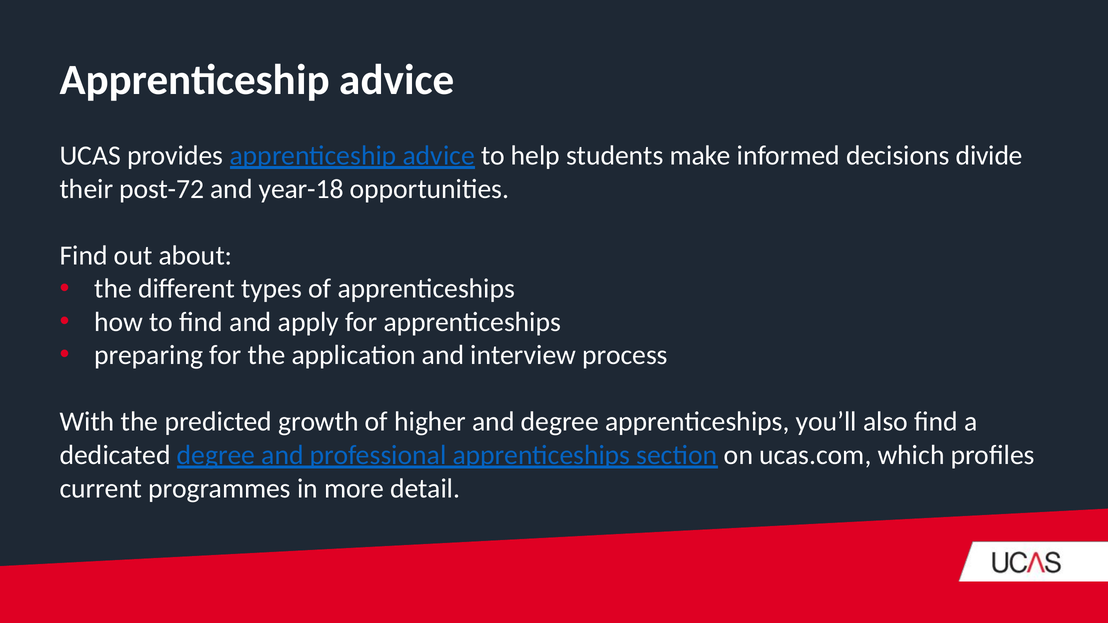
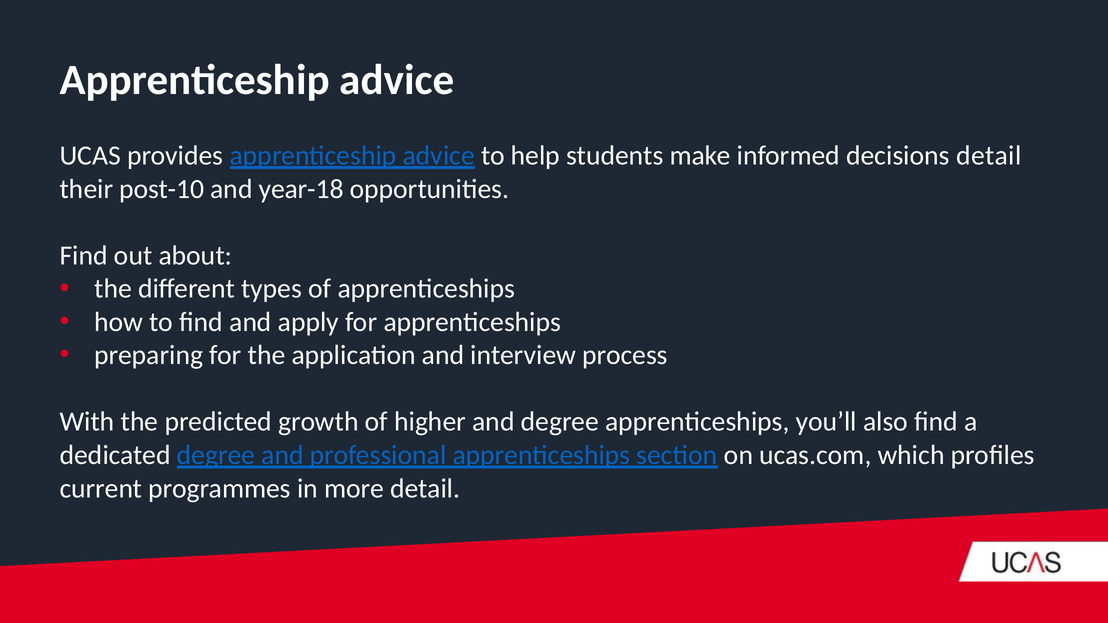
decisions divide: divide -> detail (989, 155)
post-72: post-72 -> post-10 (162, 189)
